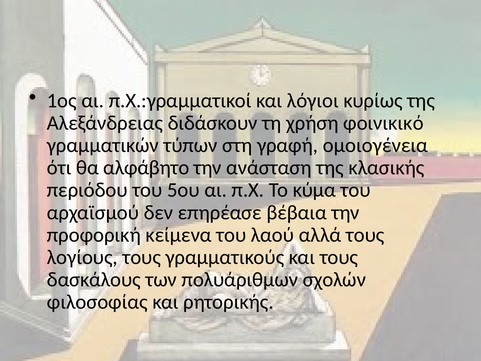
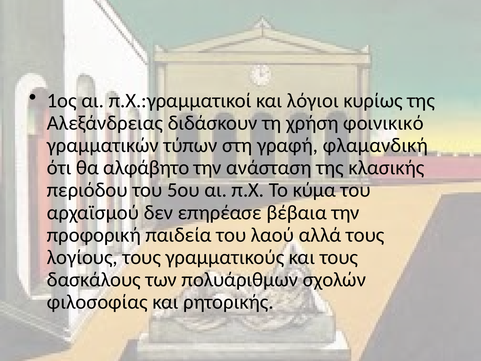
ομοιογένεια: ομοιογένεια -> φλαμανδική (375, 145)
κείμενα: κείμενα -> παιδεία (179, 235)
